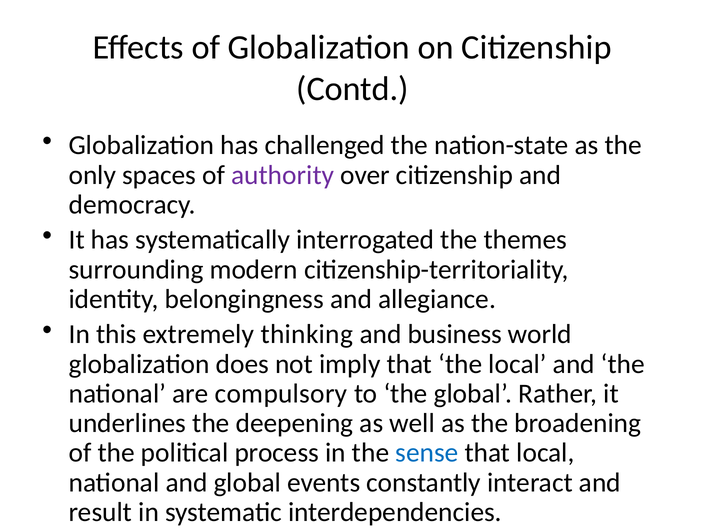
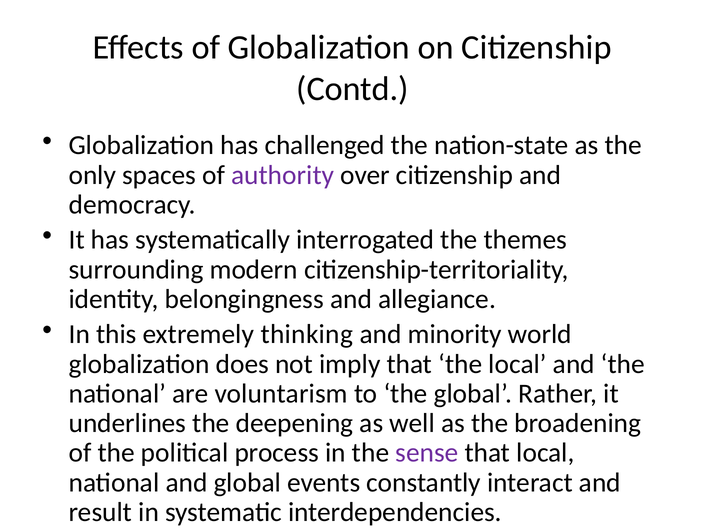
business: business -> minority (455, 334)
compulsory: compulsory -> voluntarism (281, 393)
sense colour: blue -> purple (427, 453)
